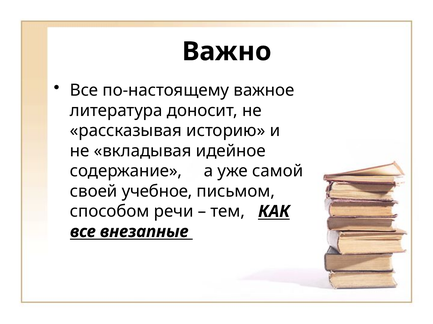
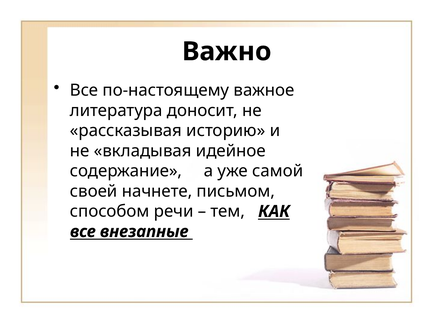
учебное: учебное -> начнете (157, 192)
